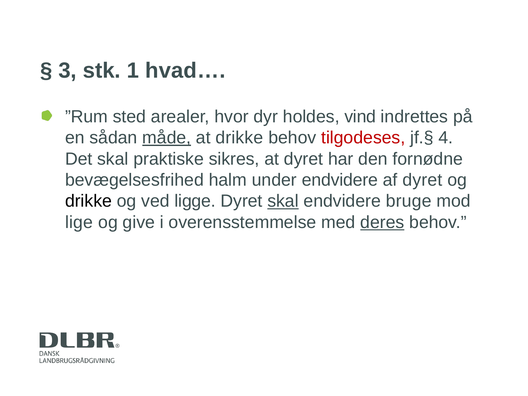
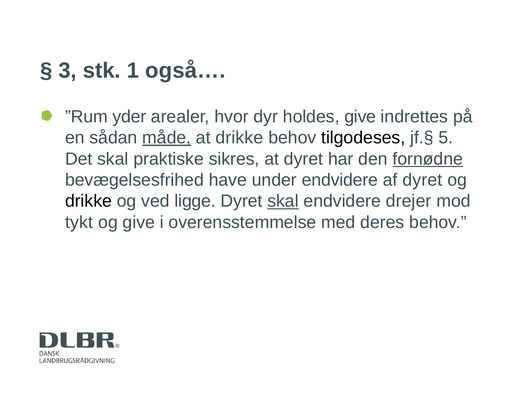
hvad…: hvad… -> også… (185, 71)
sted: sted -> yder (130, 117)
holdes vind: vind -> give (360, 117)
tilgodeses colour: red -> black (363, 138)
4: 4 -> 5 (446, 138)
fornødne underline: none -> present (428, 159)
halm: halm -> have (228, 180)
bruge: bruge -> drejer (409, 201)
lige: lige -> tykt (79, 222)
deres underline: present -> none (382, 222)
